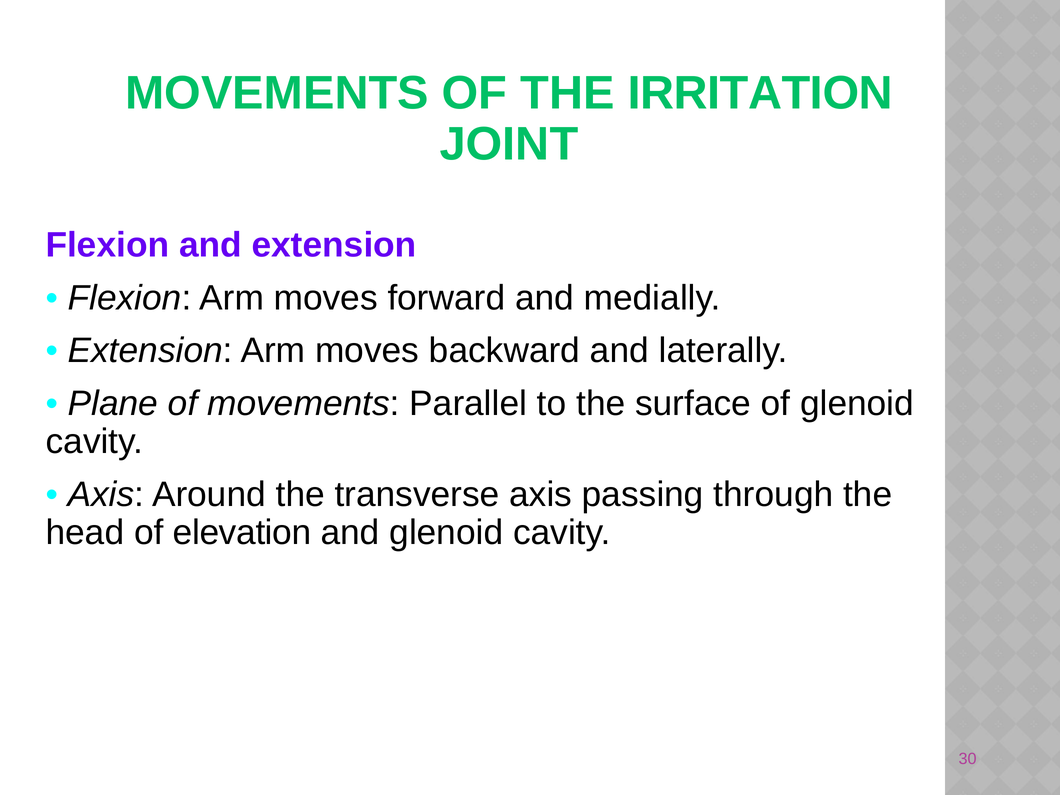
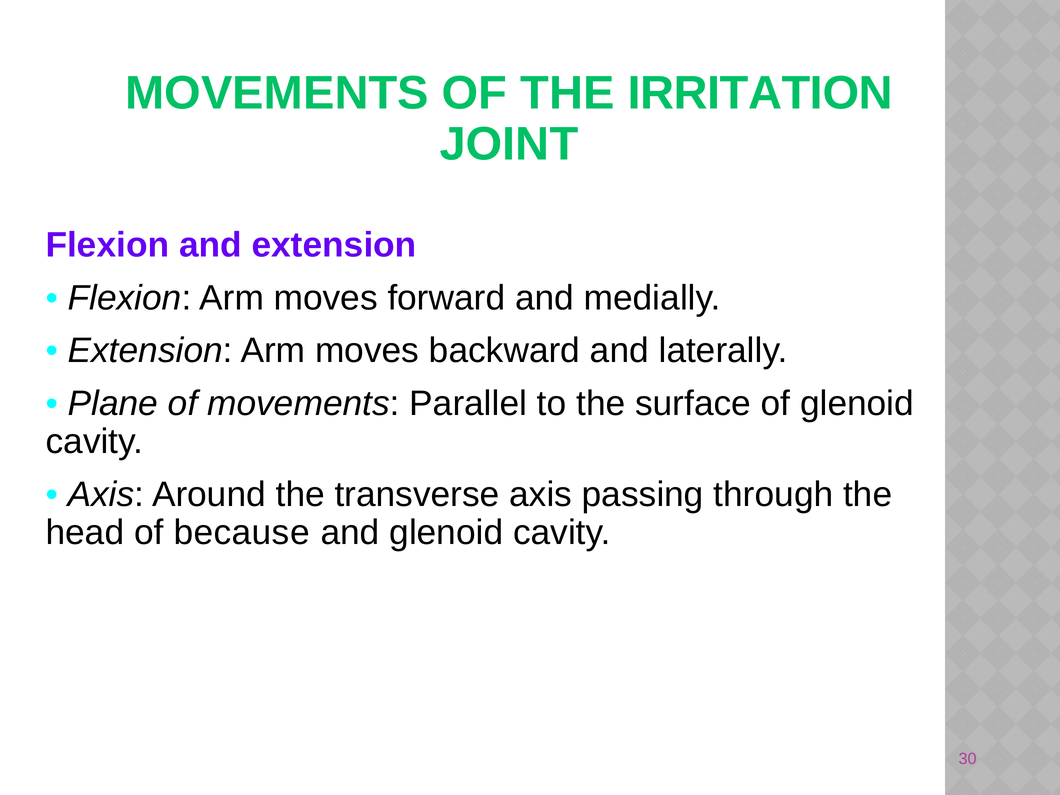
elevation: elevation -> because (242, 533)
